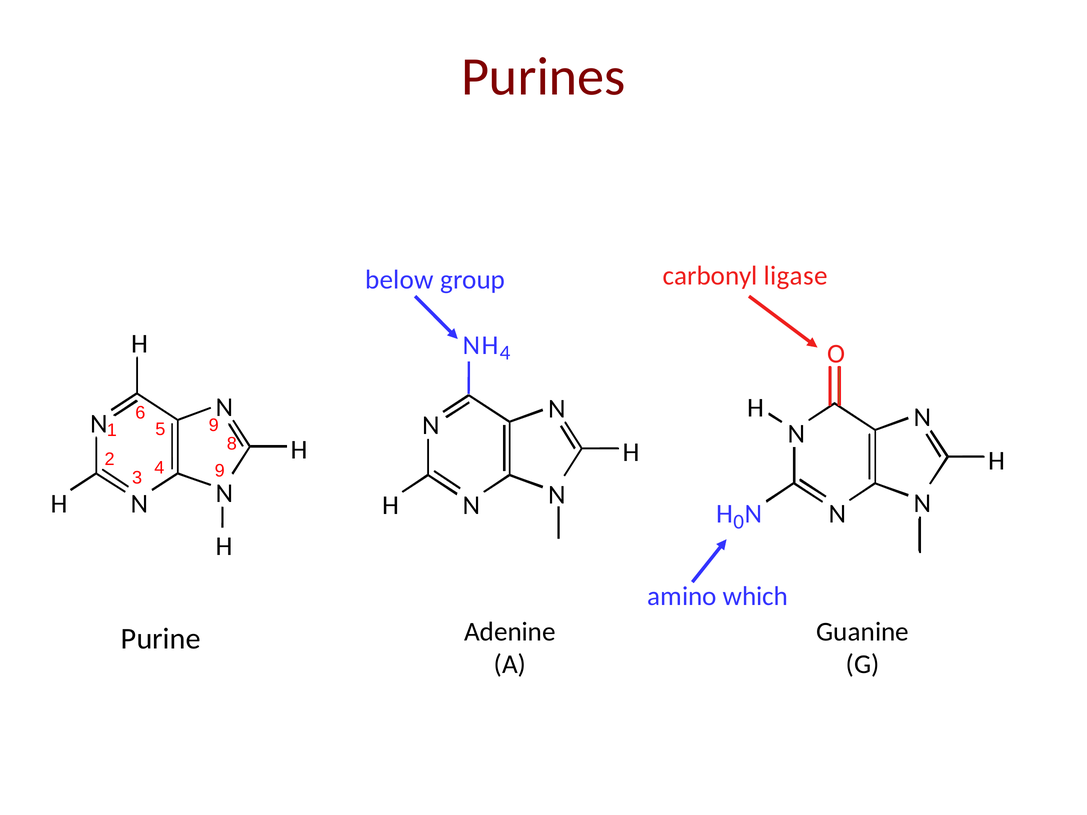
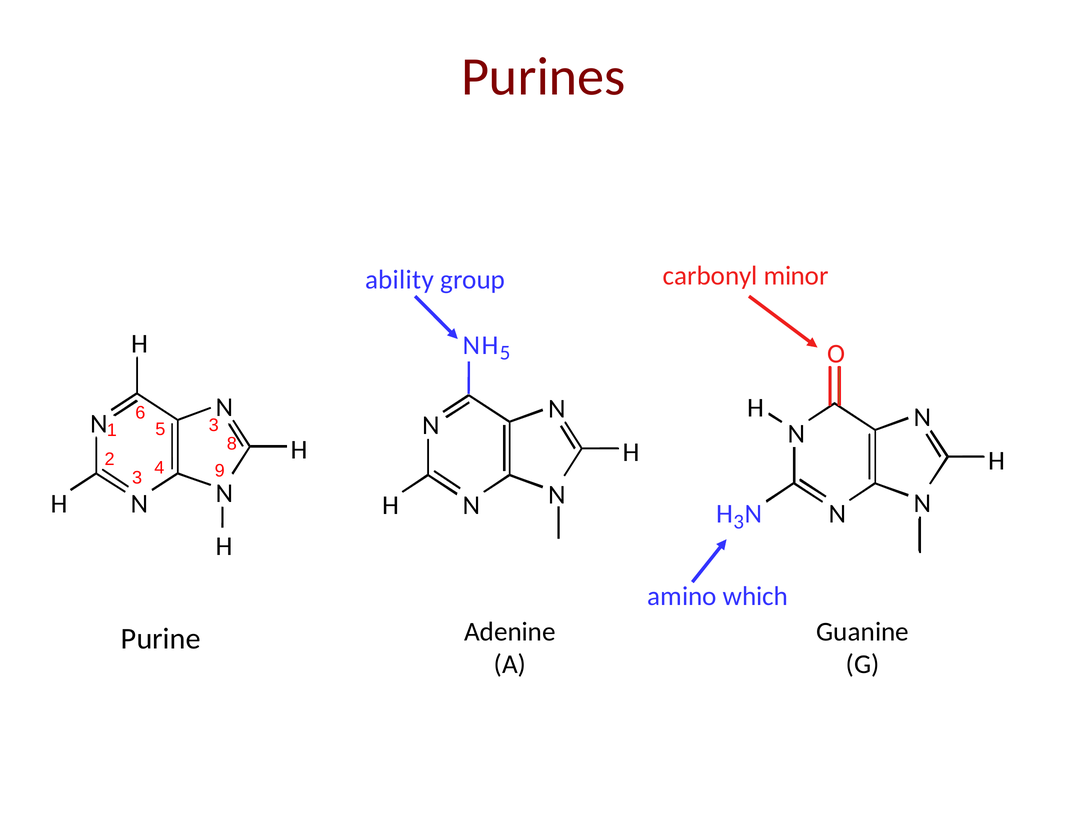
below: below -> ability (399, 280)
ligase: ligase -> minor (796, 276)
4: 4 -> 5 (505, 353)
5 9: 9 -> 3 (214, 426)
H 0: 0 -> 3 (739, 522)
